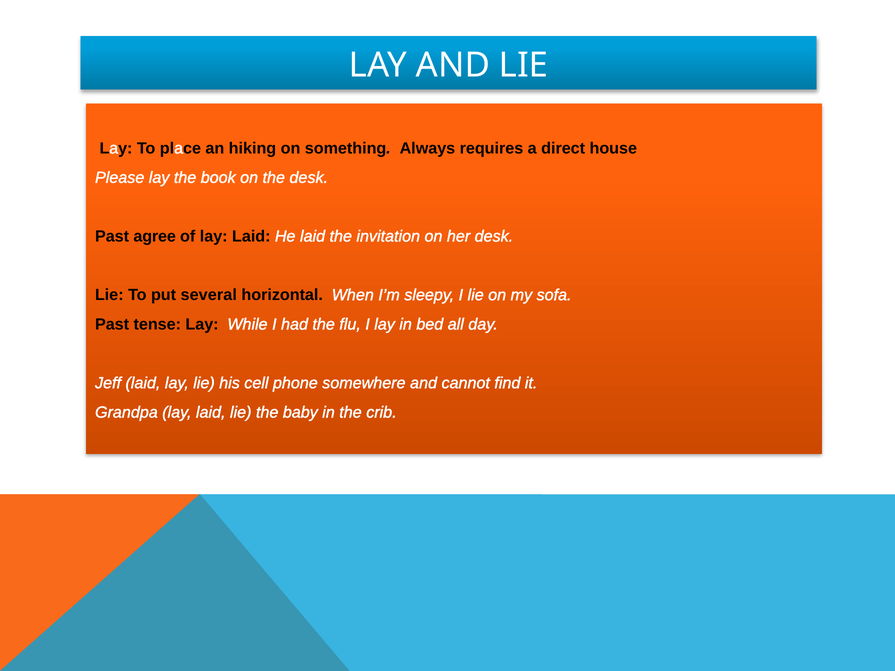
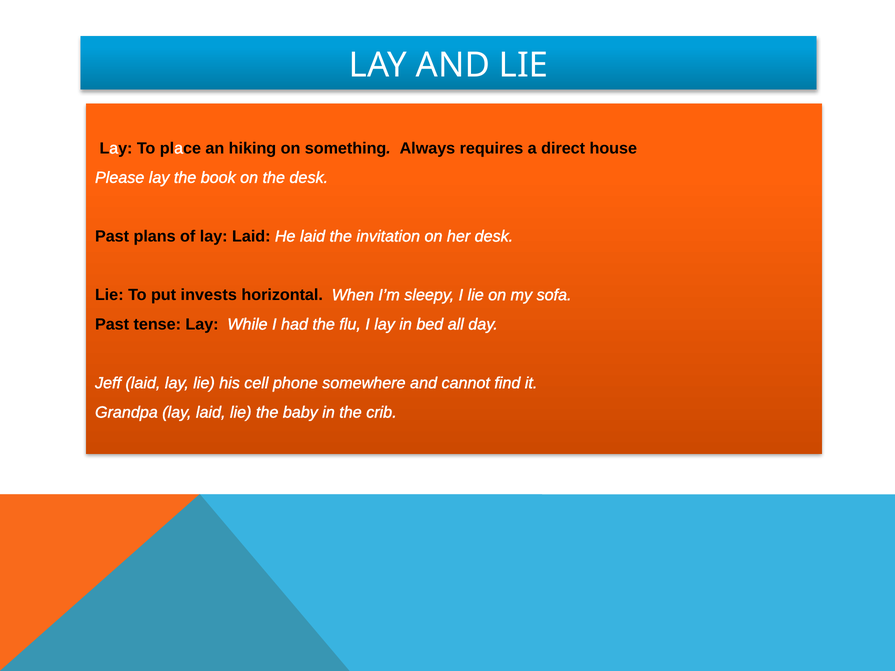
agree: agree -> plans (155, 236)
several: several -> invests (209, 295)
